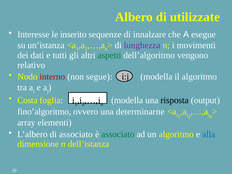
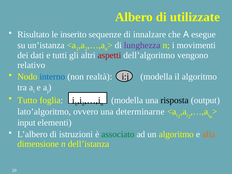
Interesse: Interesse -> Risultato (33, 34)
aspetti colour: green -> red (110, 55)
interno colour: red -> blue (52, 77)
segue: segue -> realtà (99, 77)
Costa: Costa -> Tutto (27, 100)
fino’algoritmo: fino’algoritmo -> lato’algoritmo (44, 112)
array: array -> input (26, 123)
di associato: associato -> istruzioni (76, 134)
alla colour: blue -> orange (209, 134)
